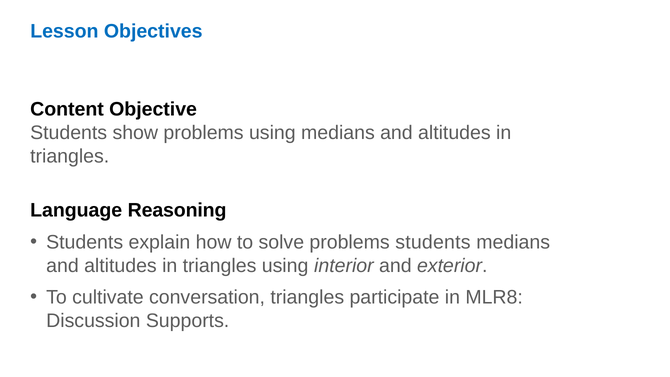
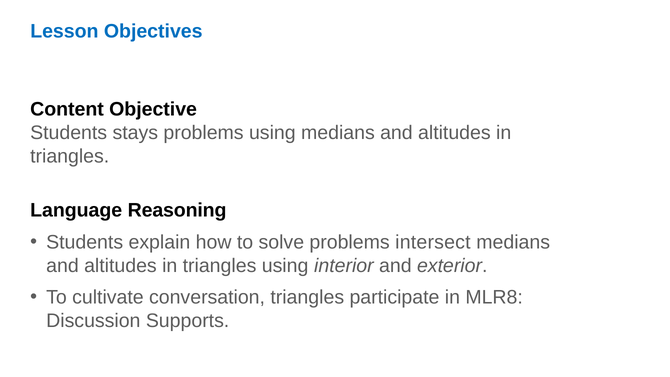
show: show -> stays (135, 133)
problems students: students -> intersect (433, 242)
